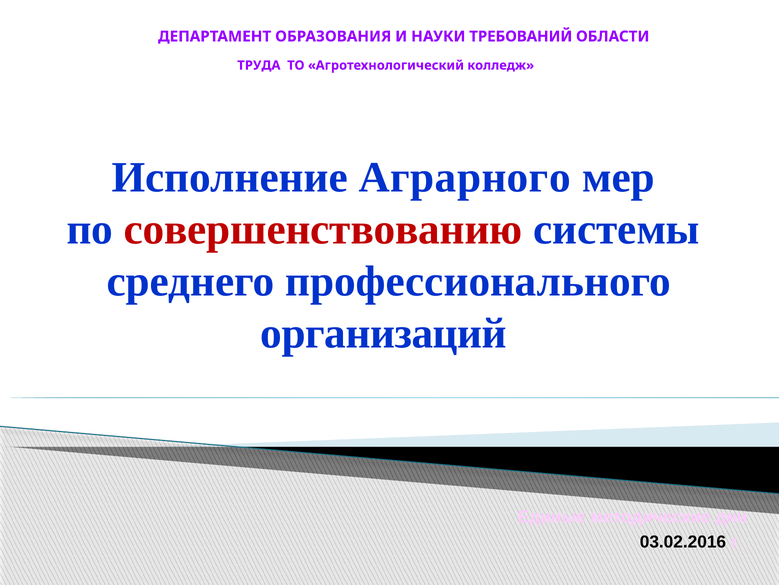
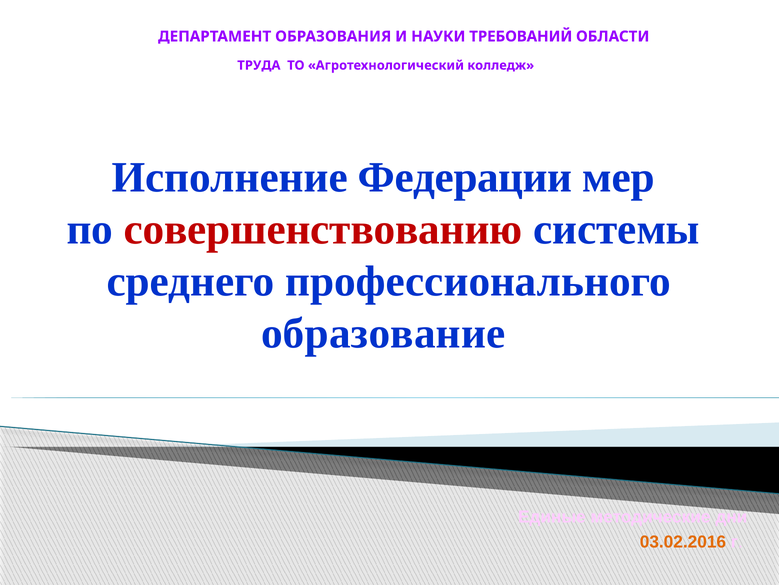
Аграрного: Аграрного -> Федерации (465, 177)
организаций: организаций -> образование (383, 333)
03.02.2016 colour: black -> orange (683, 541)
